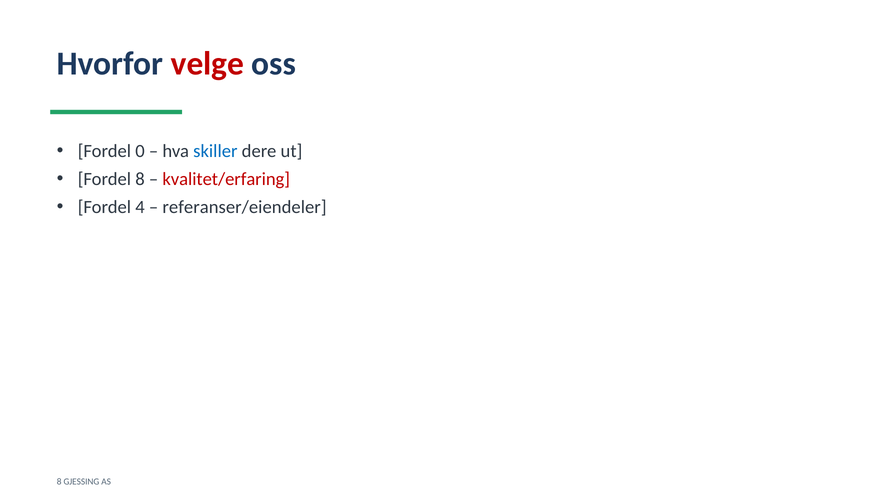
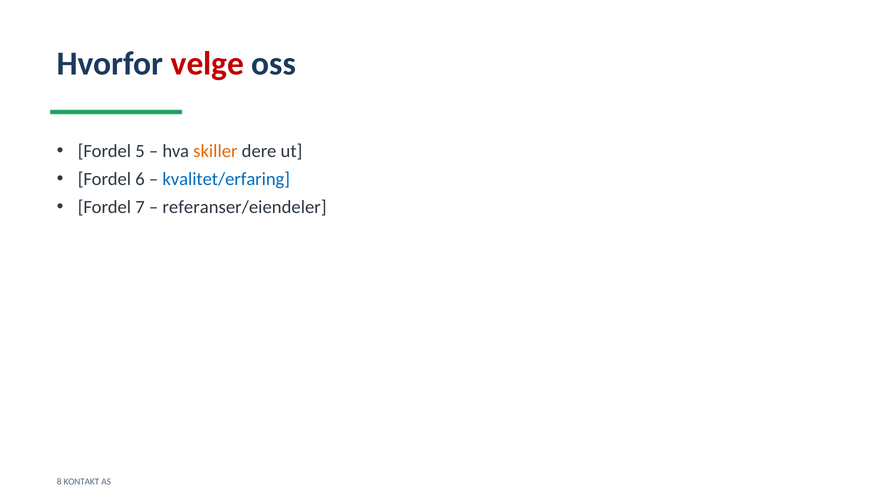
0: 0 -> 5 (140, 151)
skiller colour: blue -> orange (215, 151)
Fordel 8: 8 -> 6 (140, 179)
kvalitet/erfaring colour: red -> blue (226, 179)
4: 4 -> 7 (140, 207)
GJESSING: GJESSING -> KONTAKT (81, 482)
